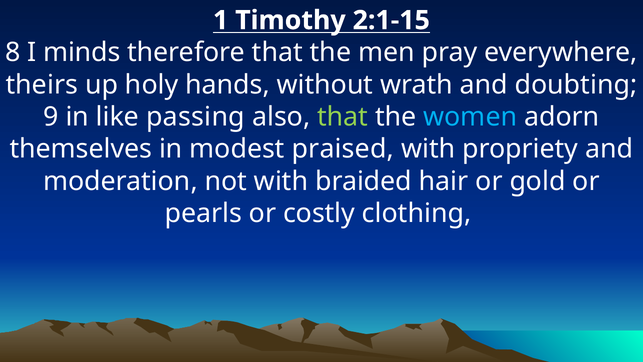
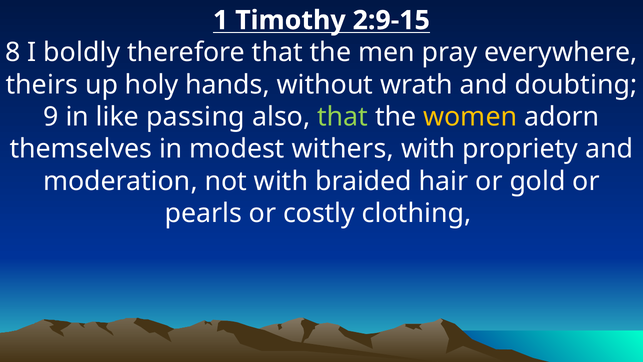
2:1-15: 2:1-15 -> 2:9-15 (391, 20)
minds: minds -> boldly (82, 52)
women colour: light blue -> yellow (470, 117)
praised: praised -> withers (343, 149)
